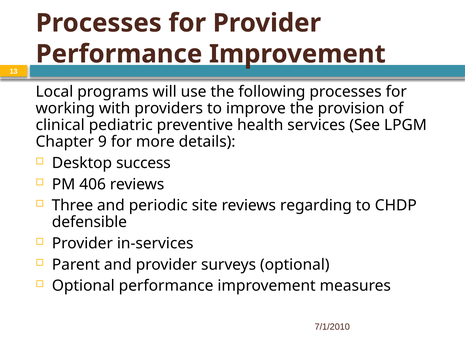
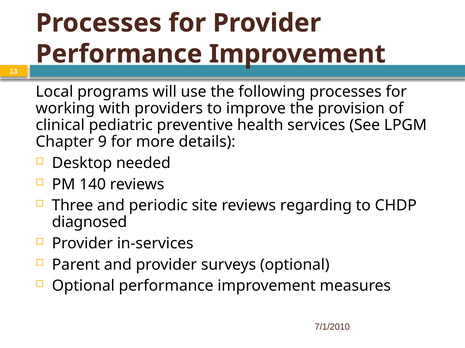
success: success -> needed (143, 163)
406: 406 -> 140 (93, 185)
defensible: defensible -> diagnosed (89, 223)
